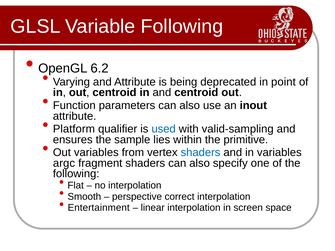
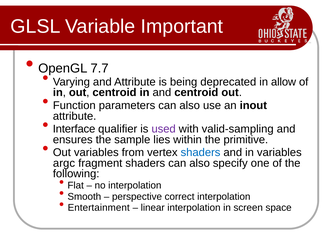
Variable Following: Following -> Important (182, 26)
6.2: 6.2 -> 7.7 (100, 69)
point: point -> allow (284, 82)
Platform: Platform -> Interface (74, 129)
used colour: blue -> purple (164, 129)
